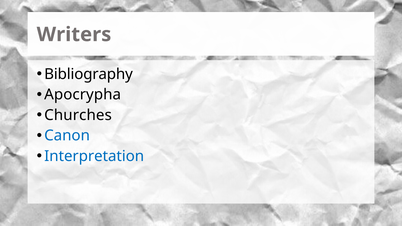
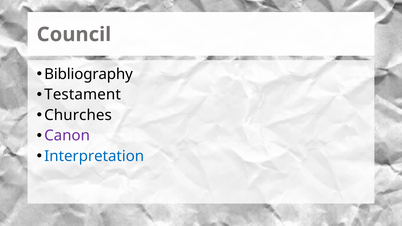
Writers: Writers -> Council (74, 35)
Apocrypha: Apocrypha -> Testament (83, 95)
Canon colour: blue -> purple (67, 136)
